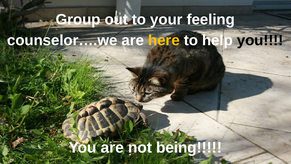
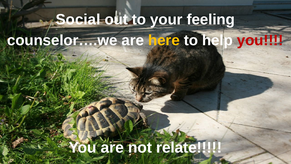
Group: Group -> Social (78, 20)
you colour: black -> red (260, 40)
being: being -> relate (189, 147)
